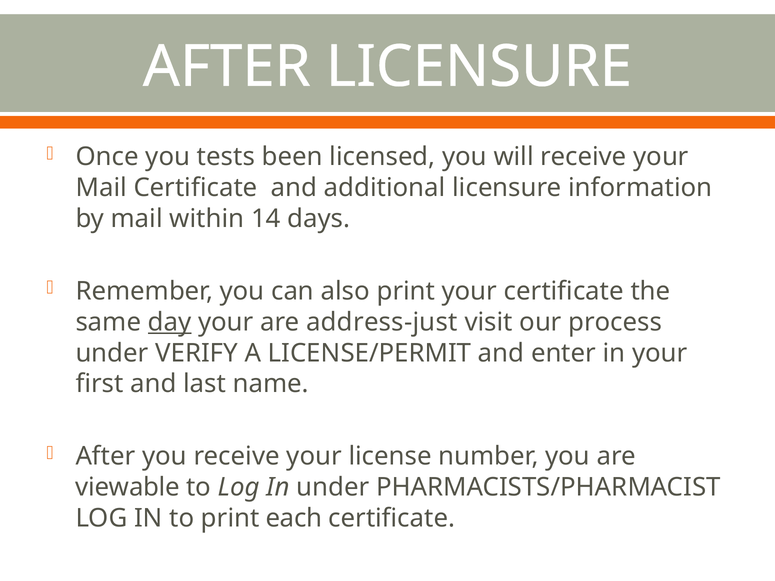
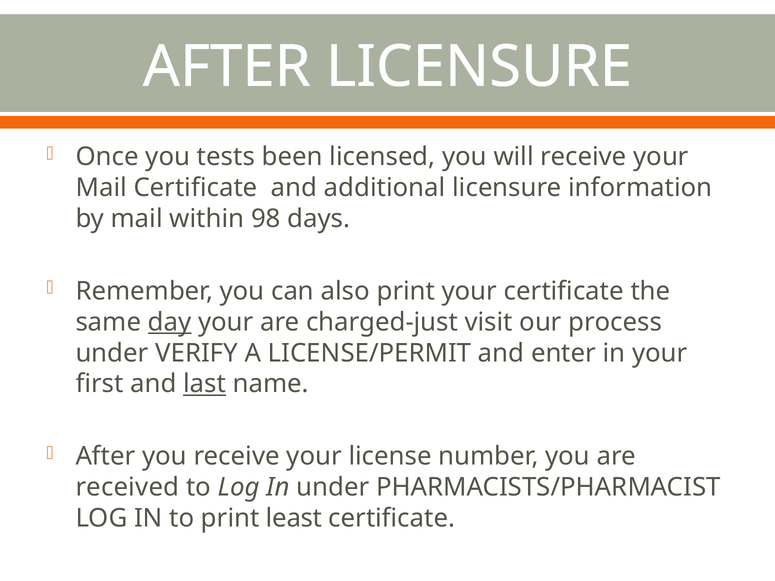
14: 14 -> 98 (266, 219)
address-just: address-just -> charged-just (382, 322)
last underline: none -> present (205, 384)
viewable: viewable -> received (127, 487)
each: each -> least (294, 518)
